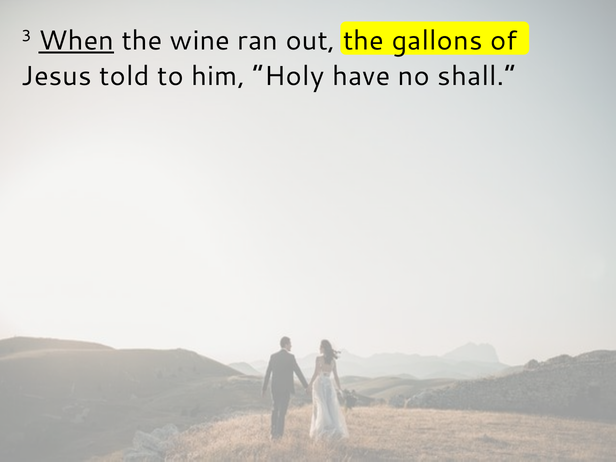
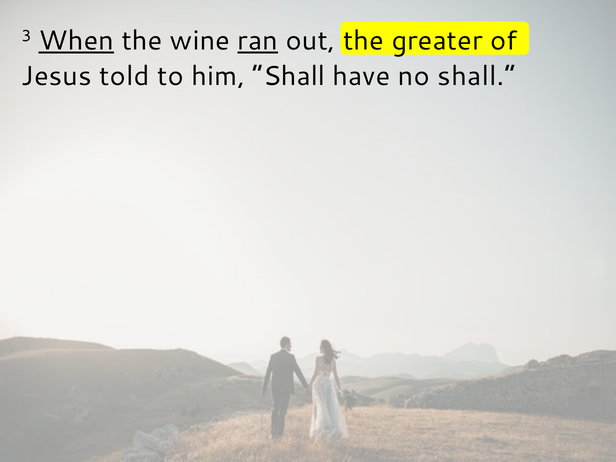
ran underline: none -> present (258, 41)
gallons: gallons -> greater (437, 41)
him Holy: Holy -> Shall (289, 76)
